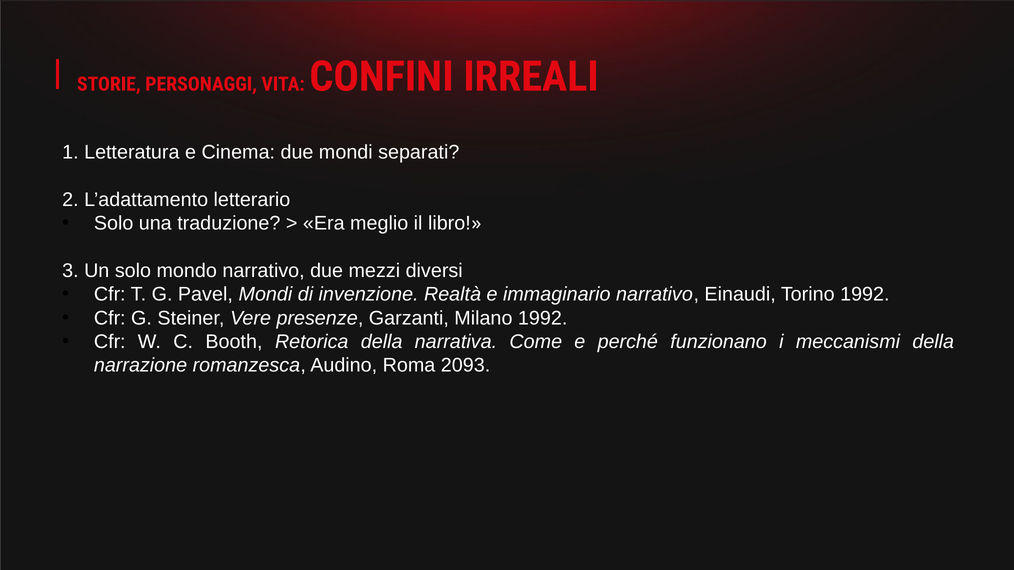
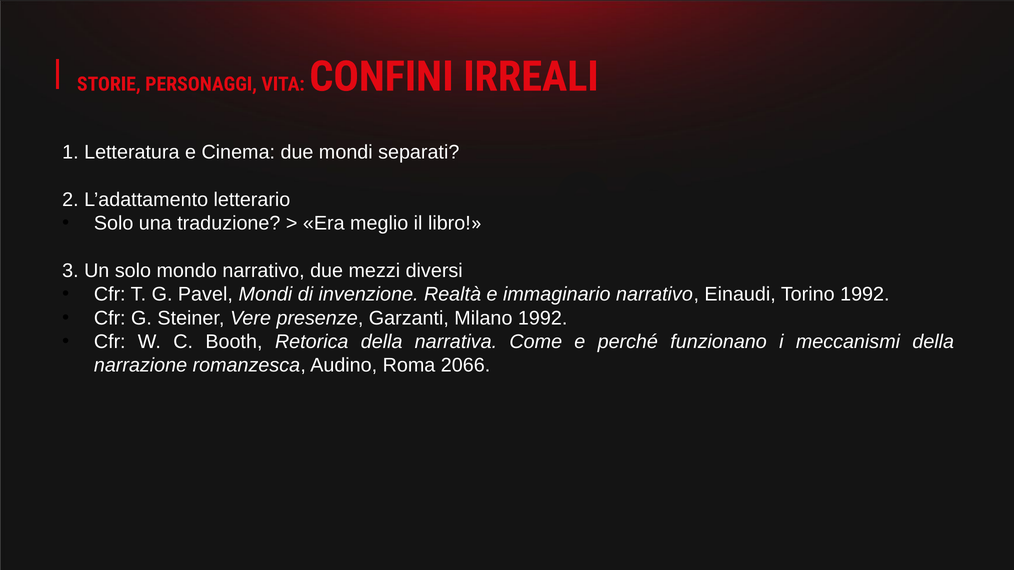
2093: 2093 -> 2066 (466, 366)
